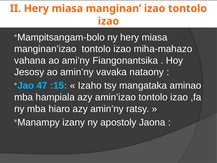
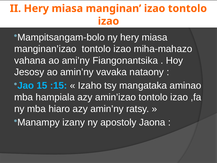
47: 47 -> 15 (42, 86)
